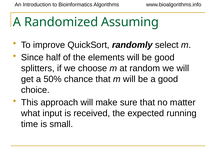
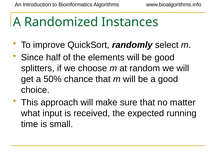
Assuming: Assuming -> Instances (130, 22)
